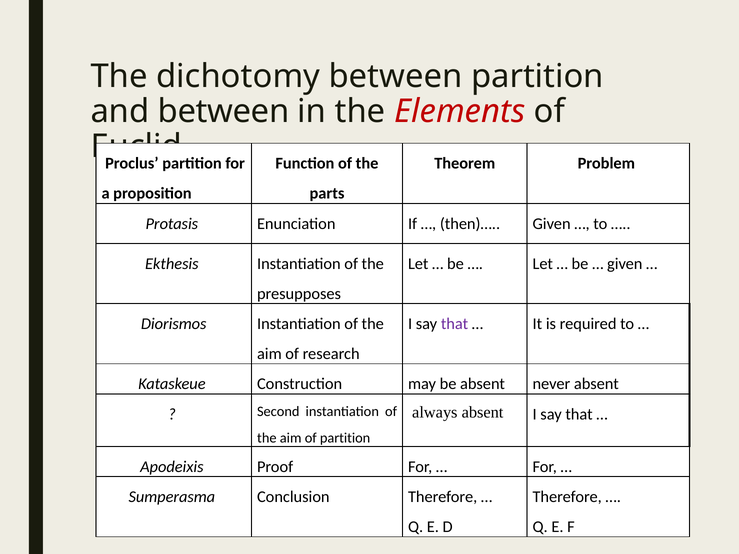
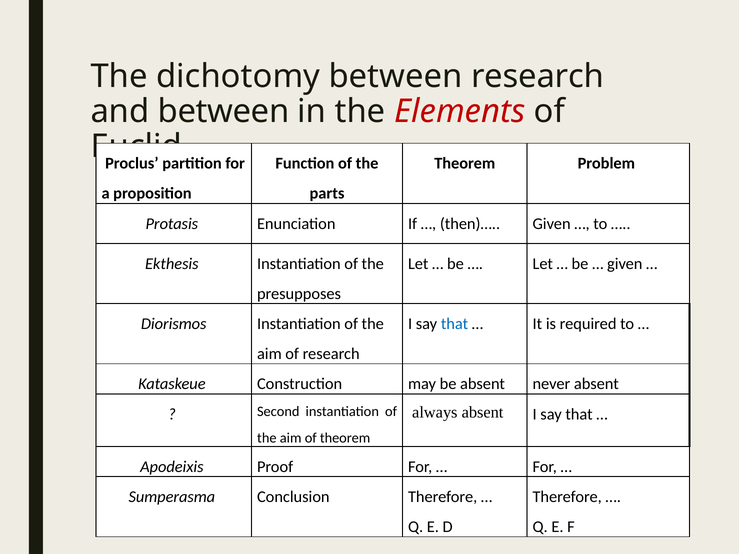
between partition: partition -> research (537, 76)
that colour: purple -> blue (455, 324)
of partition: partition -> theorem (345, 438)
